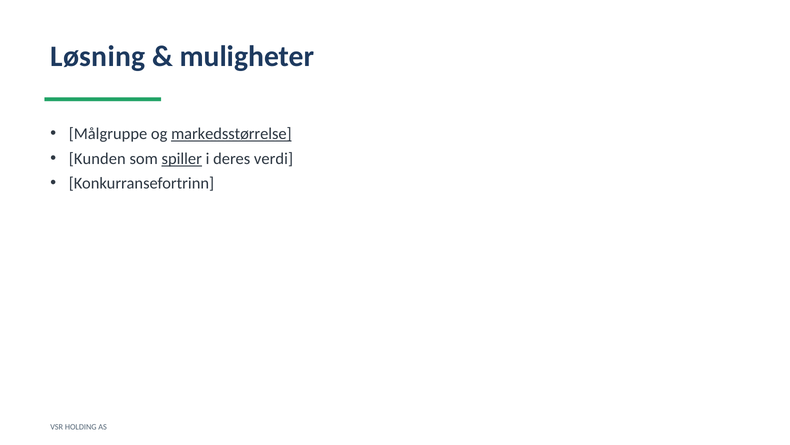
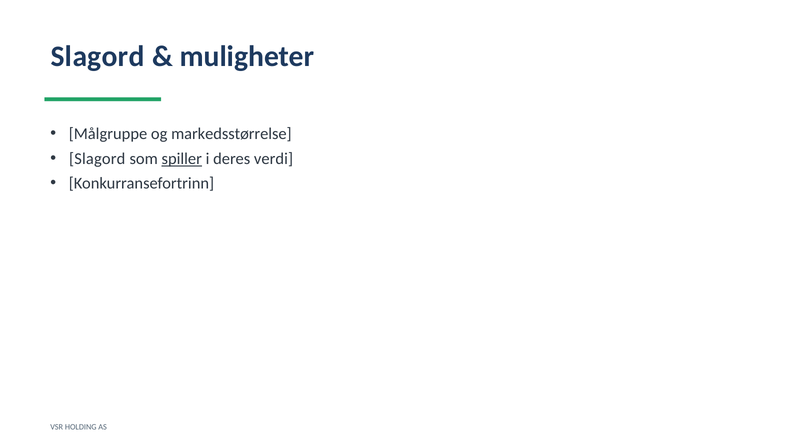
Løsning: Løsning -> Slagord (98, 56)
markedsstørrelse underline: present -> none (231, 134)
Kunden: Kunden -> Slagord (97, 159)
